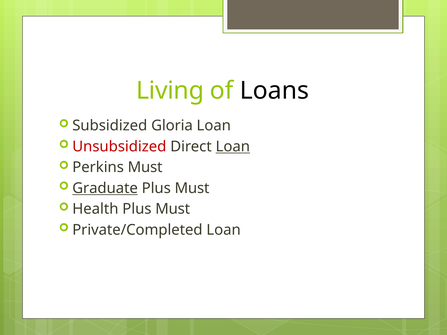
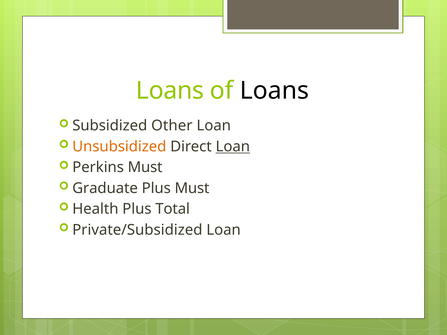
Living: Living -> Loans (170, 91)
Gloria: Gloria -> Other (172, 126)
Unsubsidized colour: red -> orange (119, 147)
Graduate underline: present -> none (105, 188)
Must: Must -> Total (173, 209)
Private/Completed: Private/Completed -> Private/Subsidized (137, 230)
